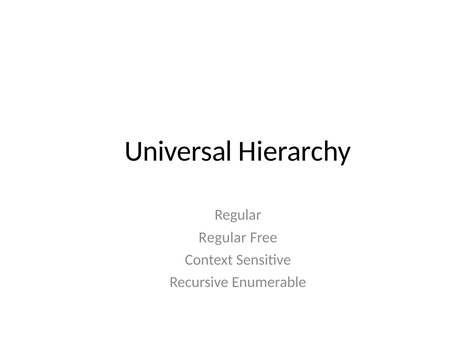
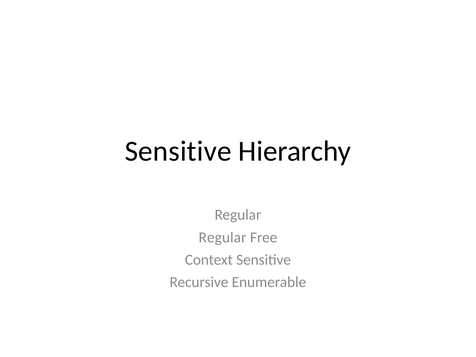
Universal: Universal -> Sensitive (178, 151)
